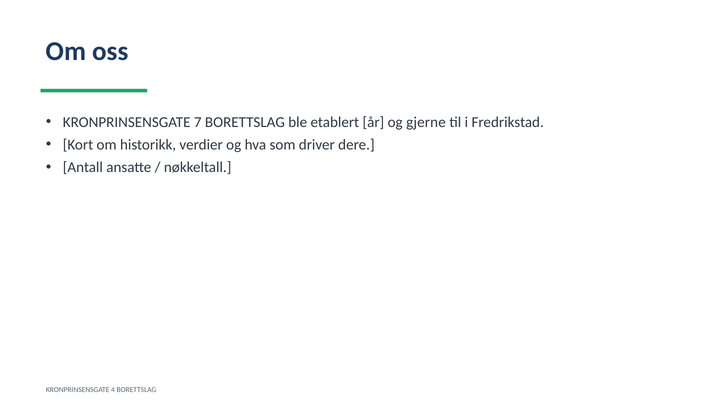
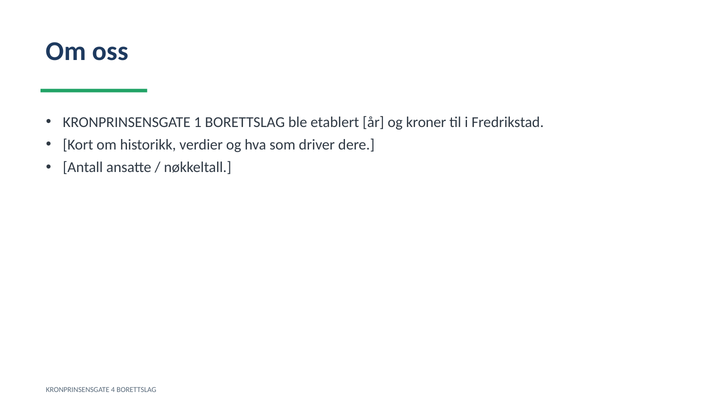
7: 7 -> 1 (198, 122)
gjerne: gjerne -> kroner (426, 122)
